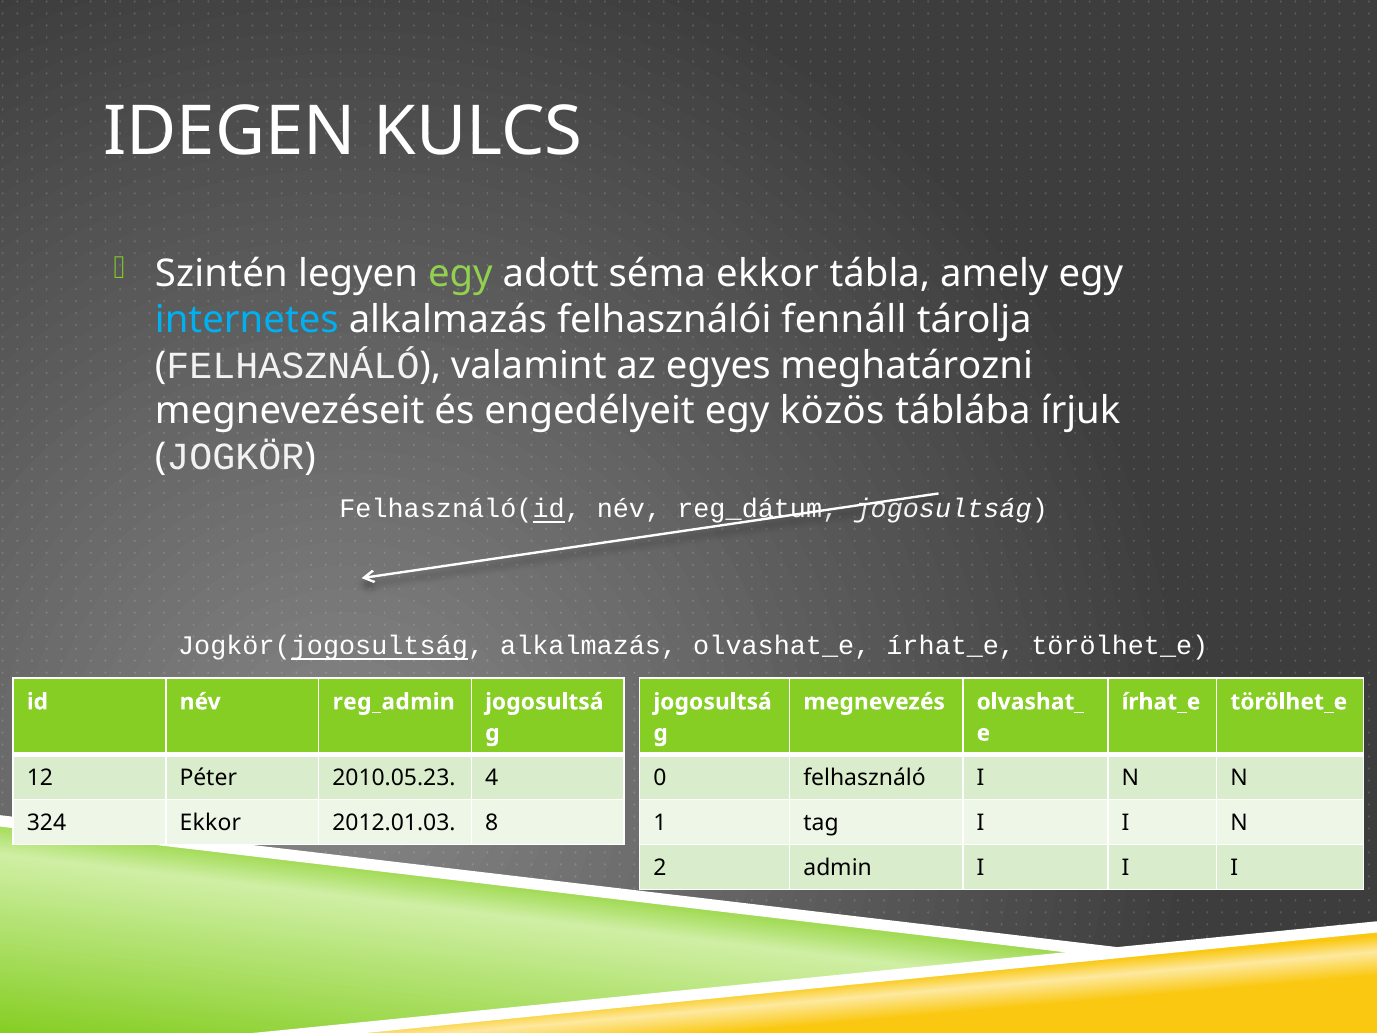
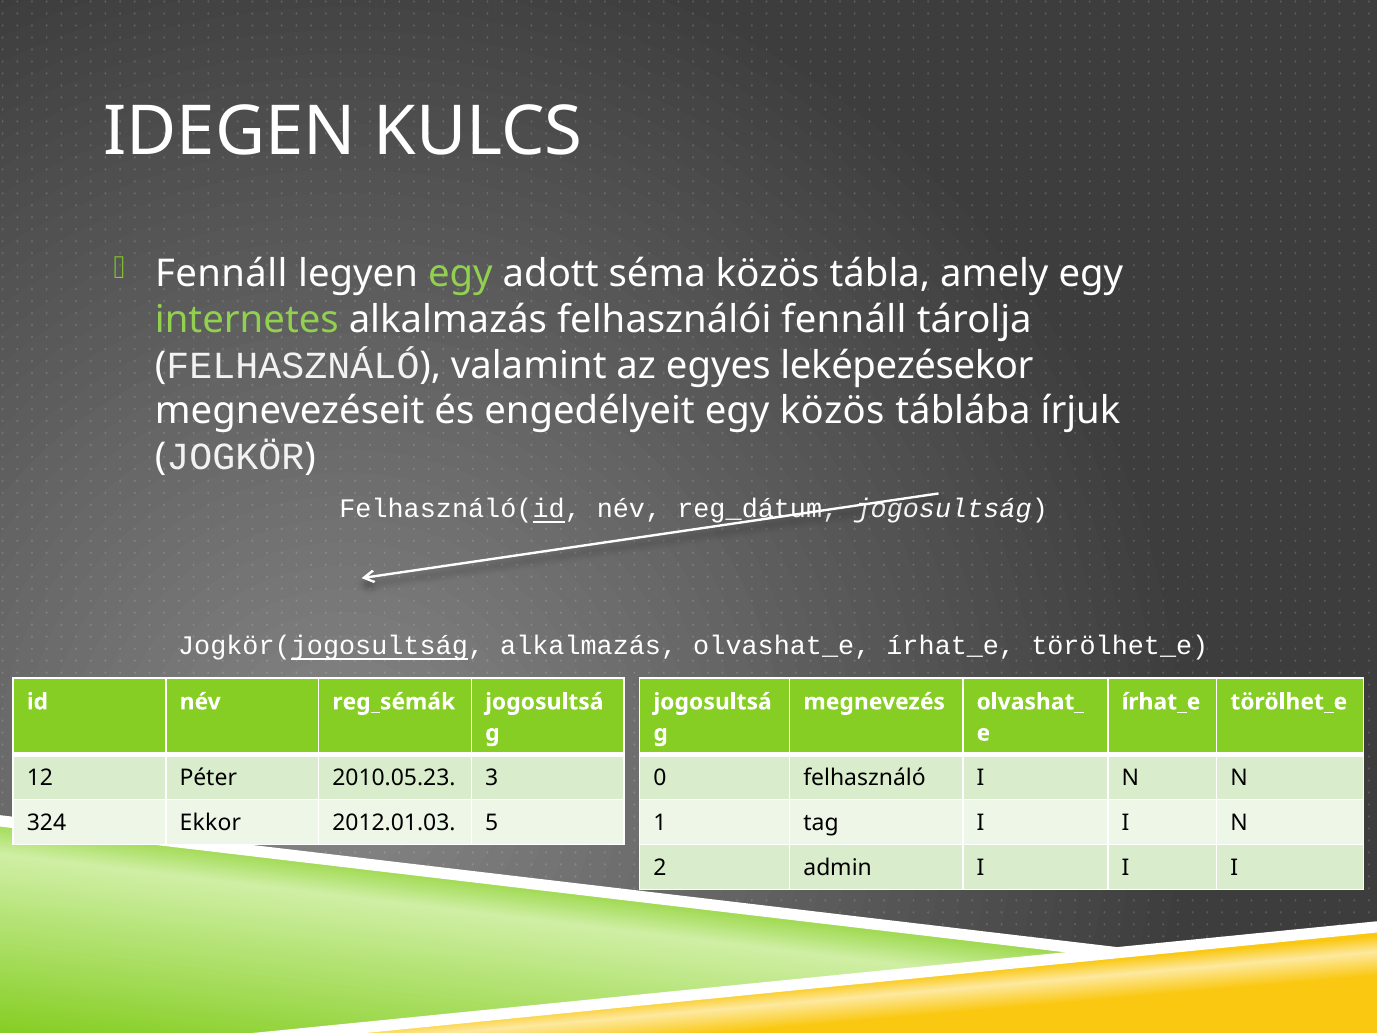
Szintén: Szintén -> Fennáll (221, 274)
séma ekkor: ekkor -> közös (768, 274)
internetes colour: light blue -> light green (247, 319)
meghatározni: meghatározni -> leképezésekor (907, 365)
reg_admin: reg_admin -> reg_sémák (394, 702)
4: 4 -> 3 (492, 778)
8: 8 -> 5 (492, 823)
